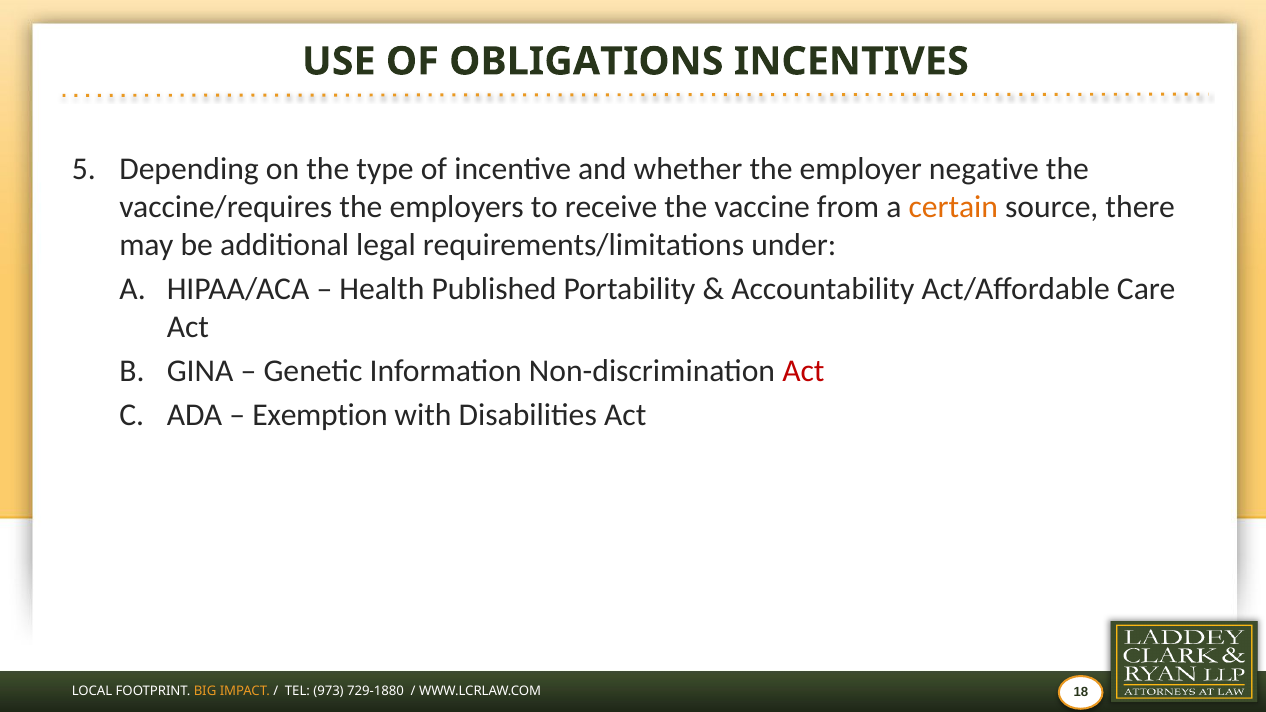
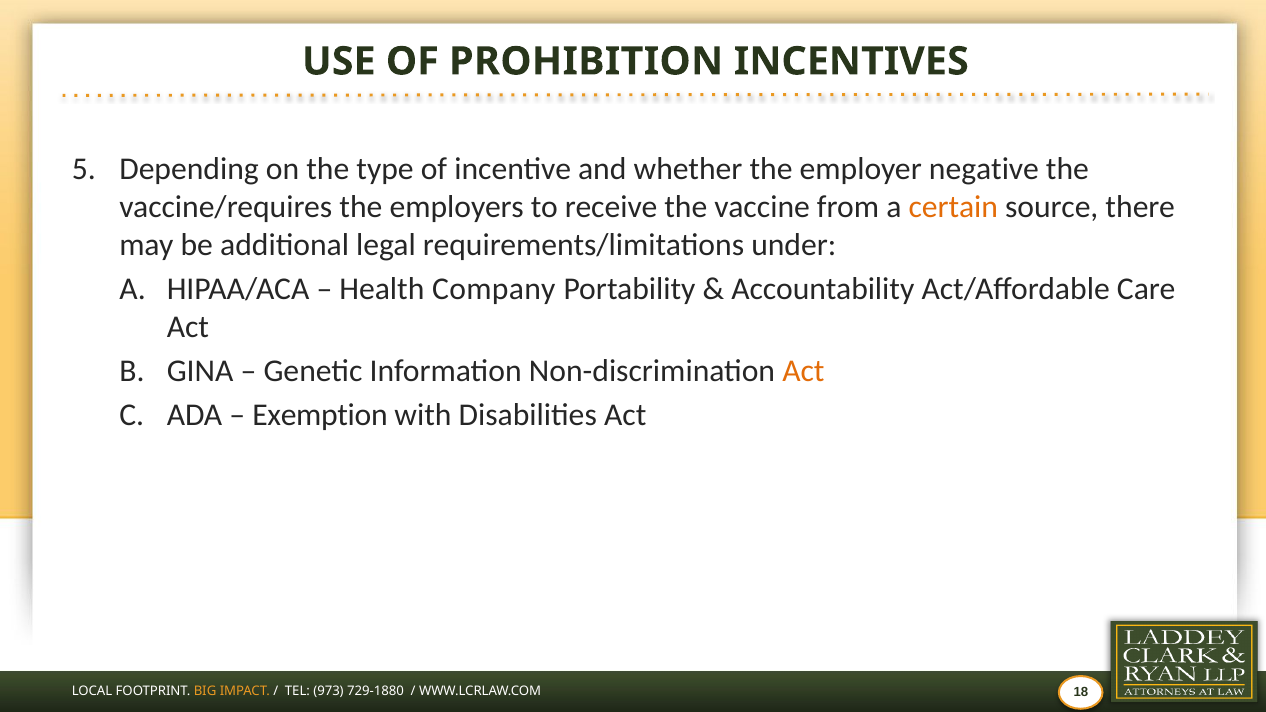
OBLIGATIONS: OBLIGATIONS -> PROHIBITION (586, 61)
Published: Published -> Company (494, 289)
Act colour: red -> orange (803, 371)
